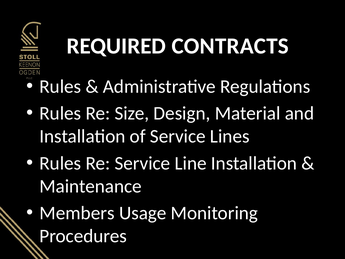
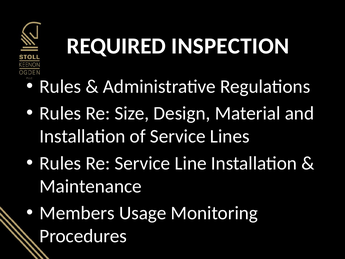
CONTRACTS: CONTRACTS -> INSPECTION (230, 46)
